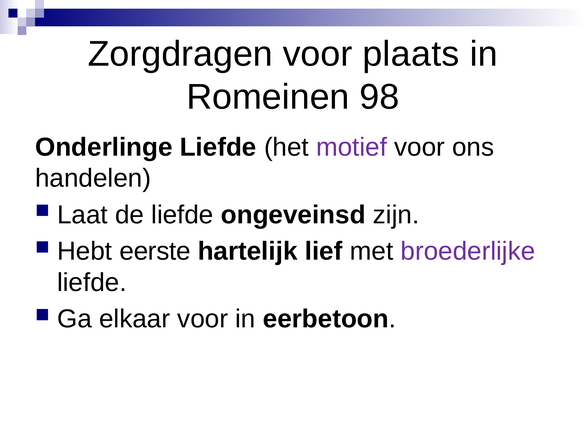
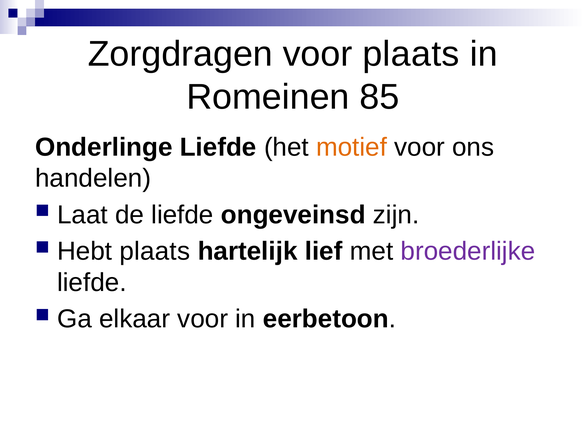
98: 98 -> 85 (379, 97)
motief colour: purple -> orange (352, 147)
Hebt eerste: eerste -> plaats (155, 252)
